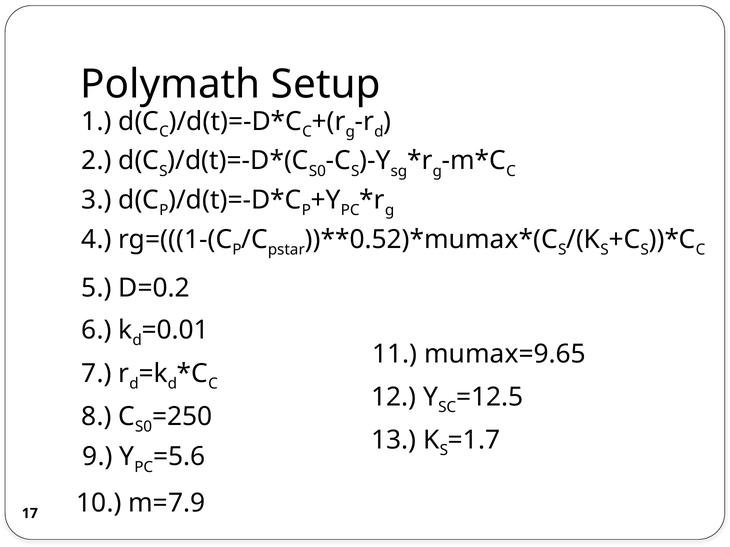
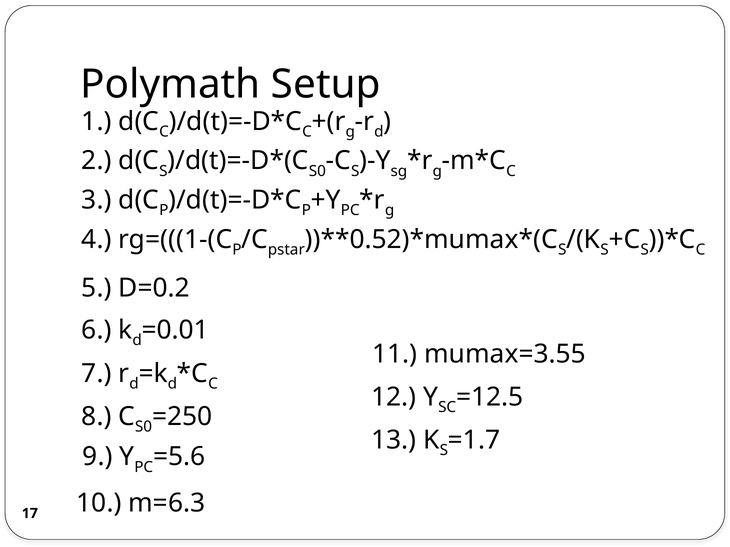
mumax=9.65: mumax=9.65 -> mumax=3.55 (505, 354)
m=7.9: m=7.9 -> m=6.3 (167, 504)
